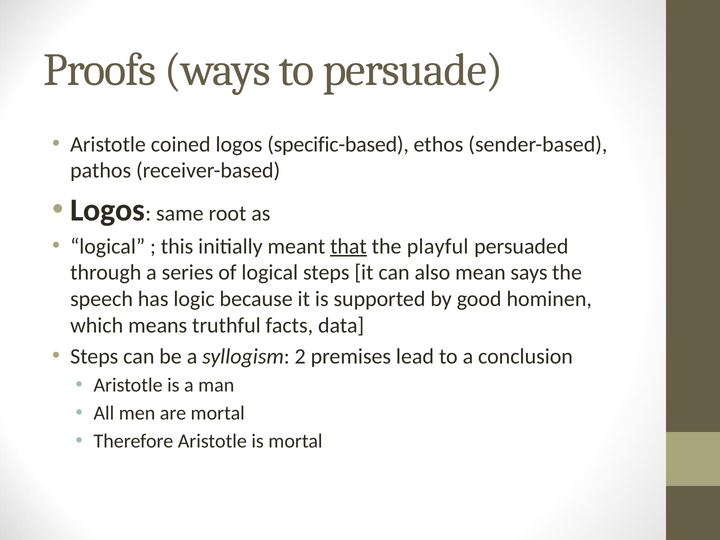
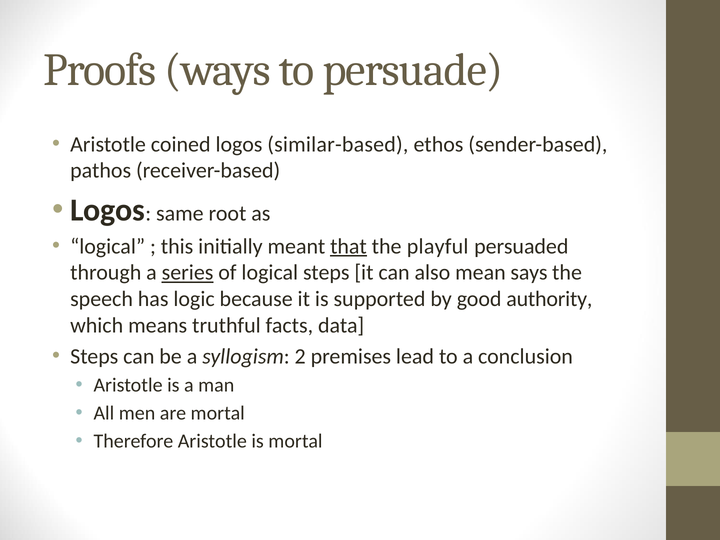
specific-based: specific-based -> similar-based (338, 144)
series underline: none -> present (188, 273)
hominen: hominen -> authority (549, 299)
